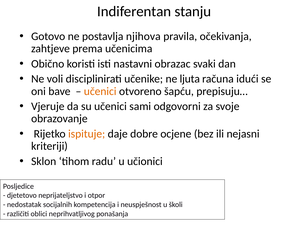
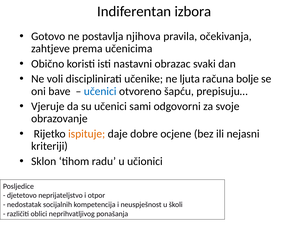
stanju: stanju -> izbora (193, 11)
idući: idući -> bolje (247, 79)
učenici colour: orange -> blue (100, 91)
